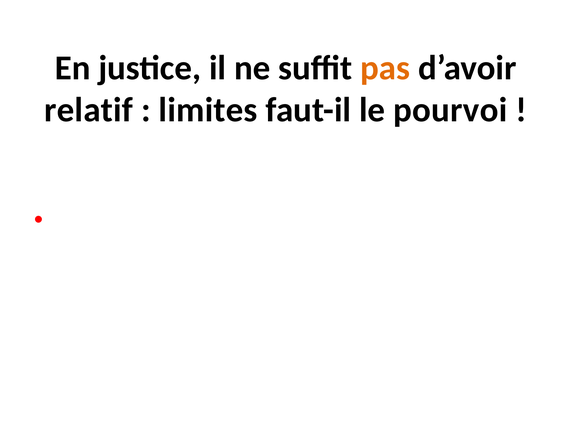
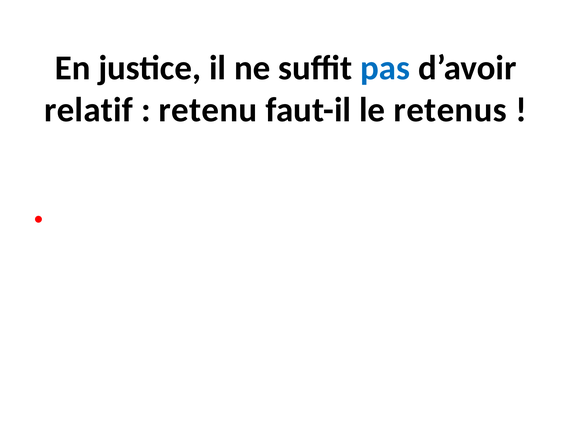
pas colour: orange -> blue (385, 68)
limites: limites -> retenu (208, 110)
pourvoi: pourvoi -> retenus (450, 110)
